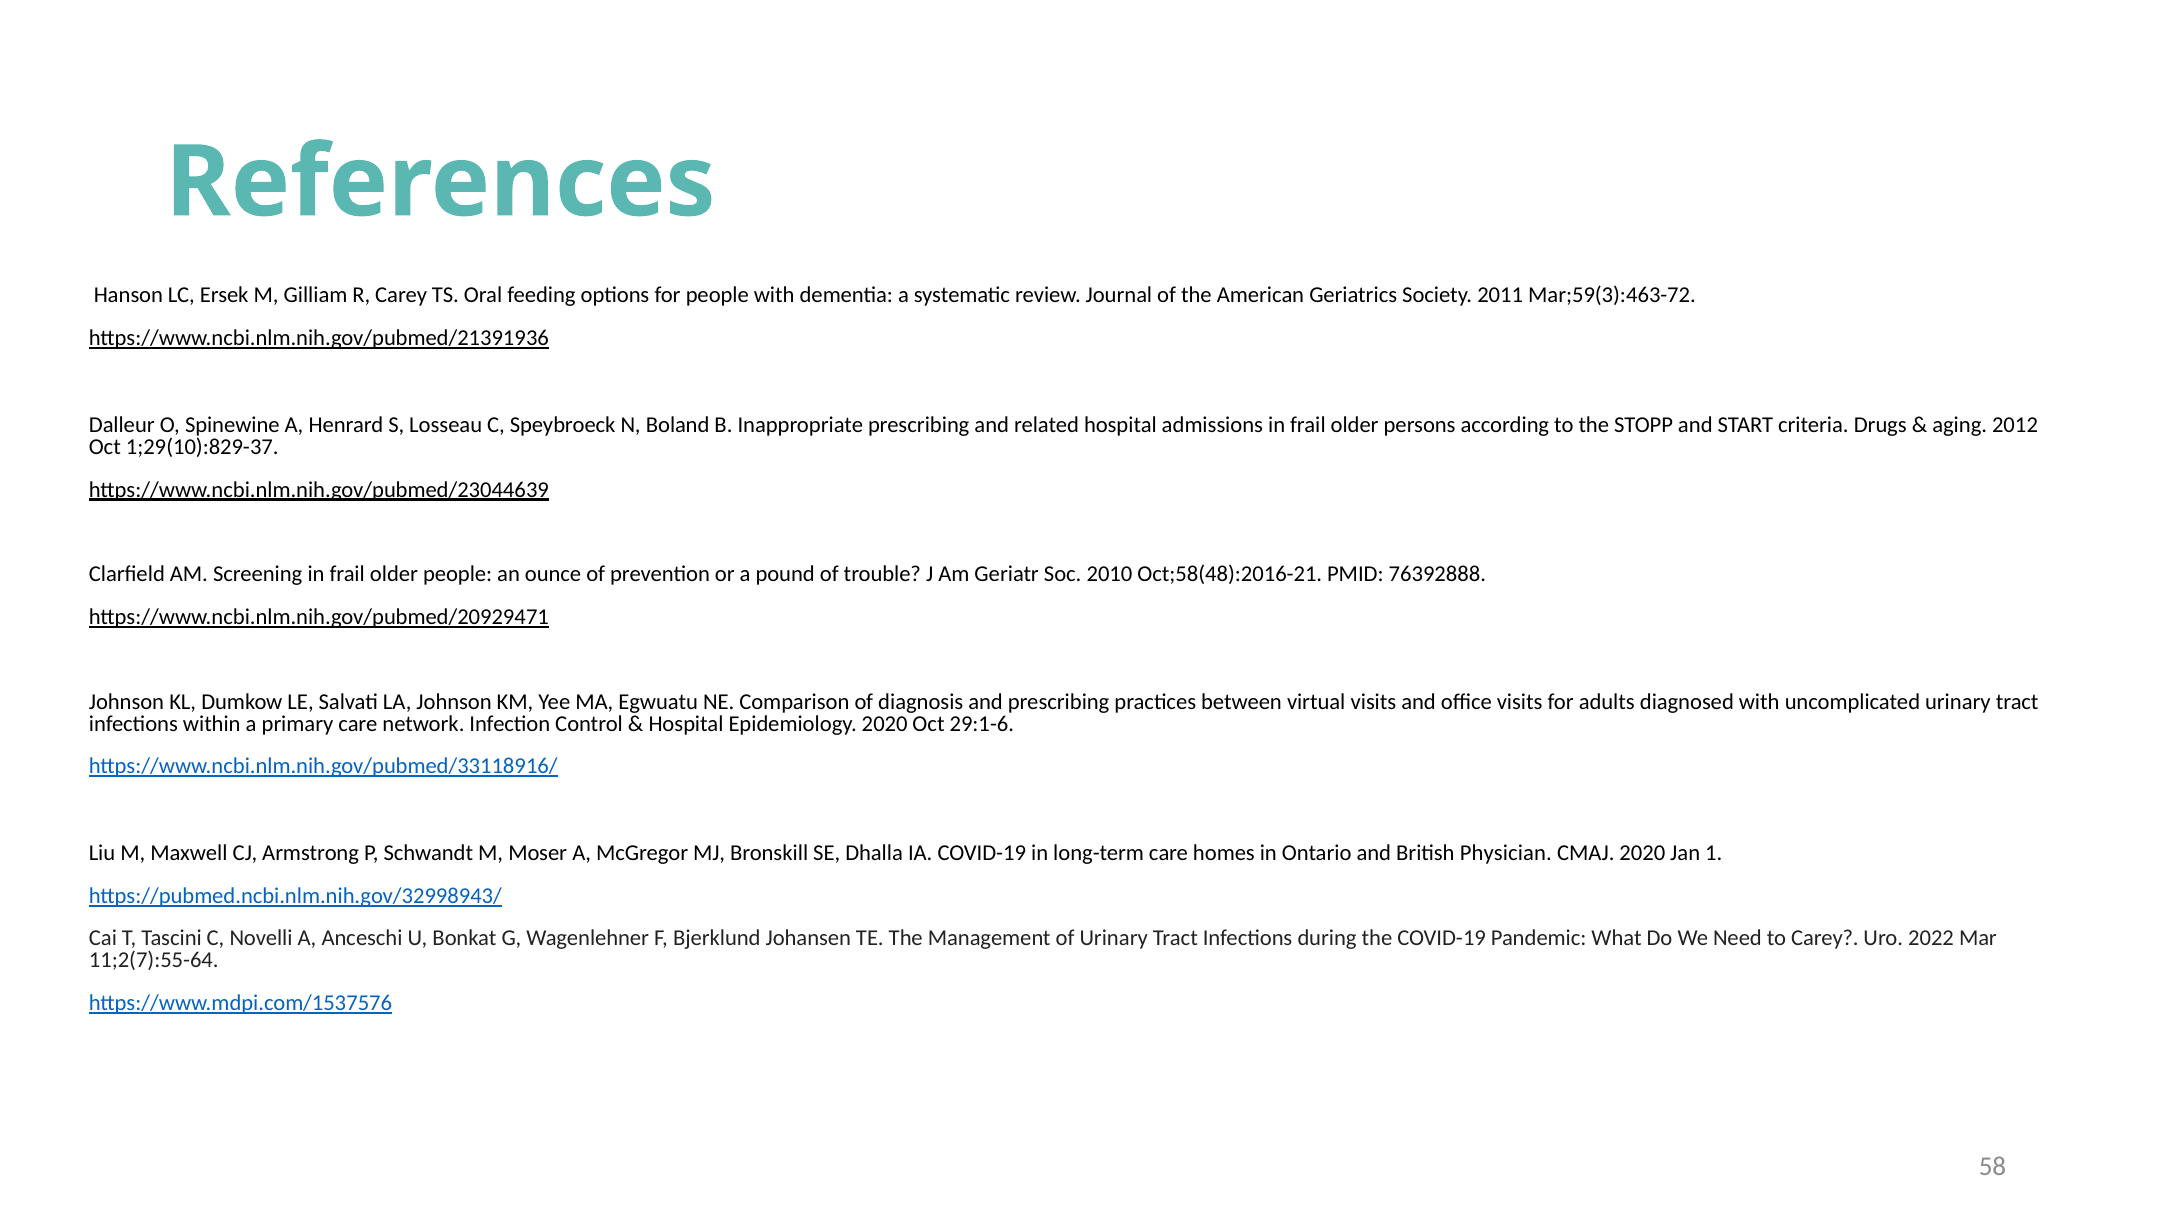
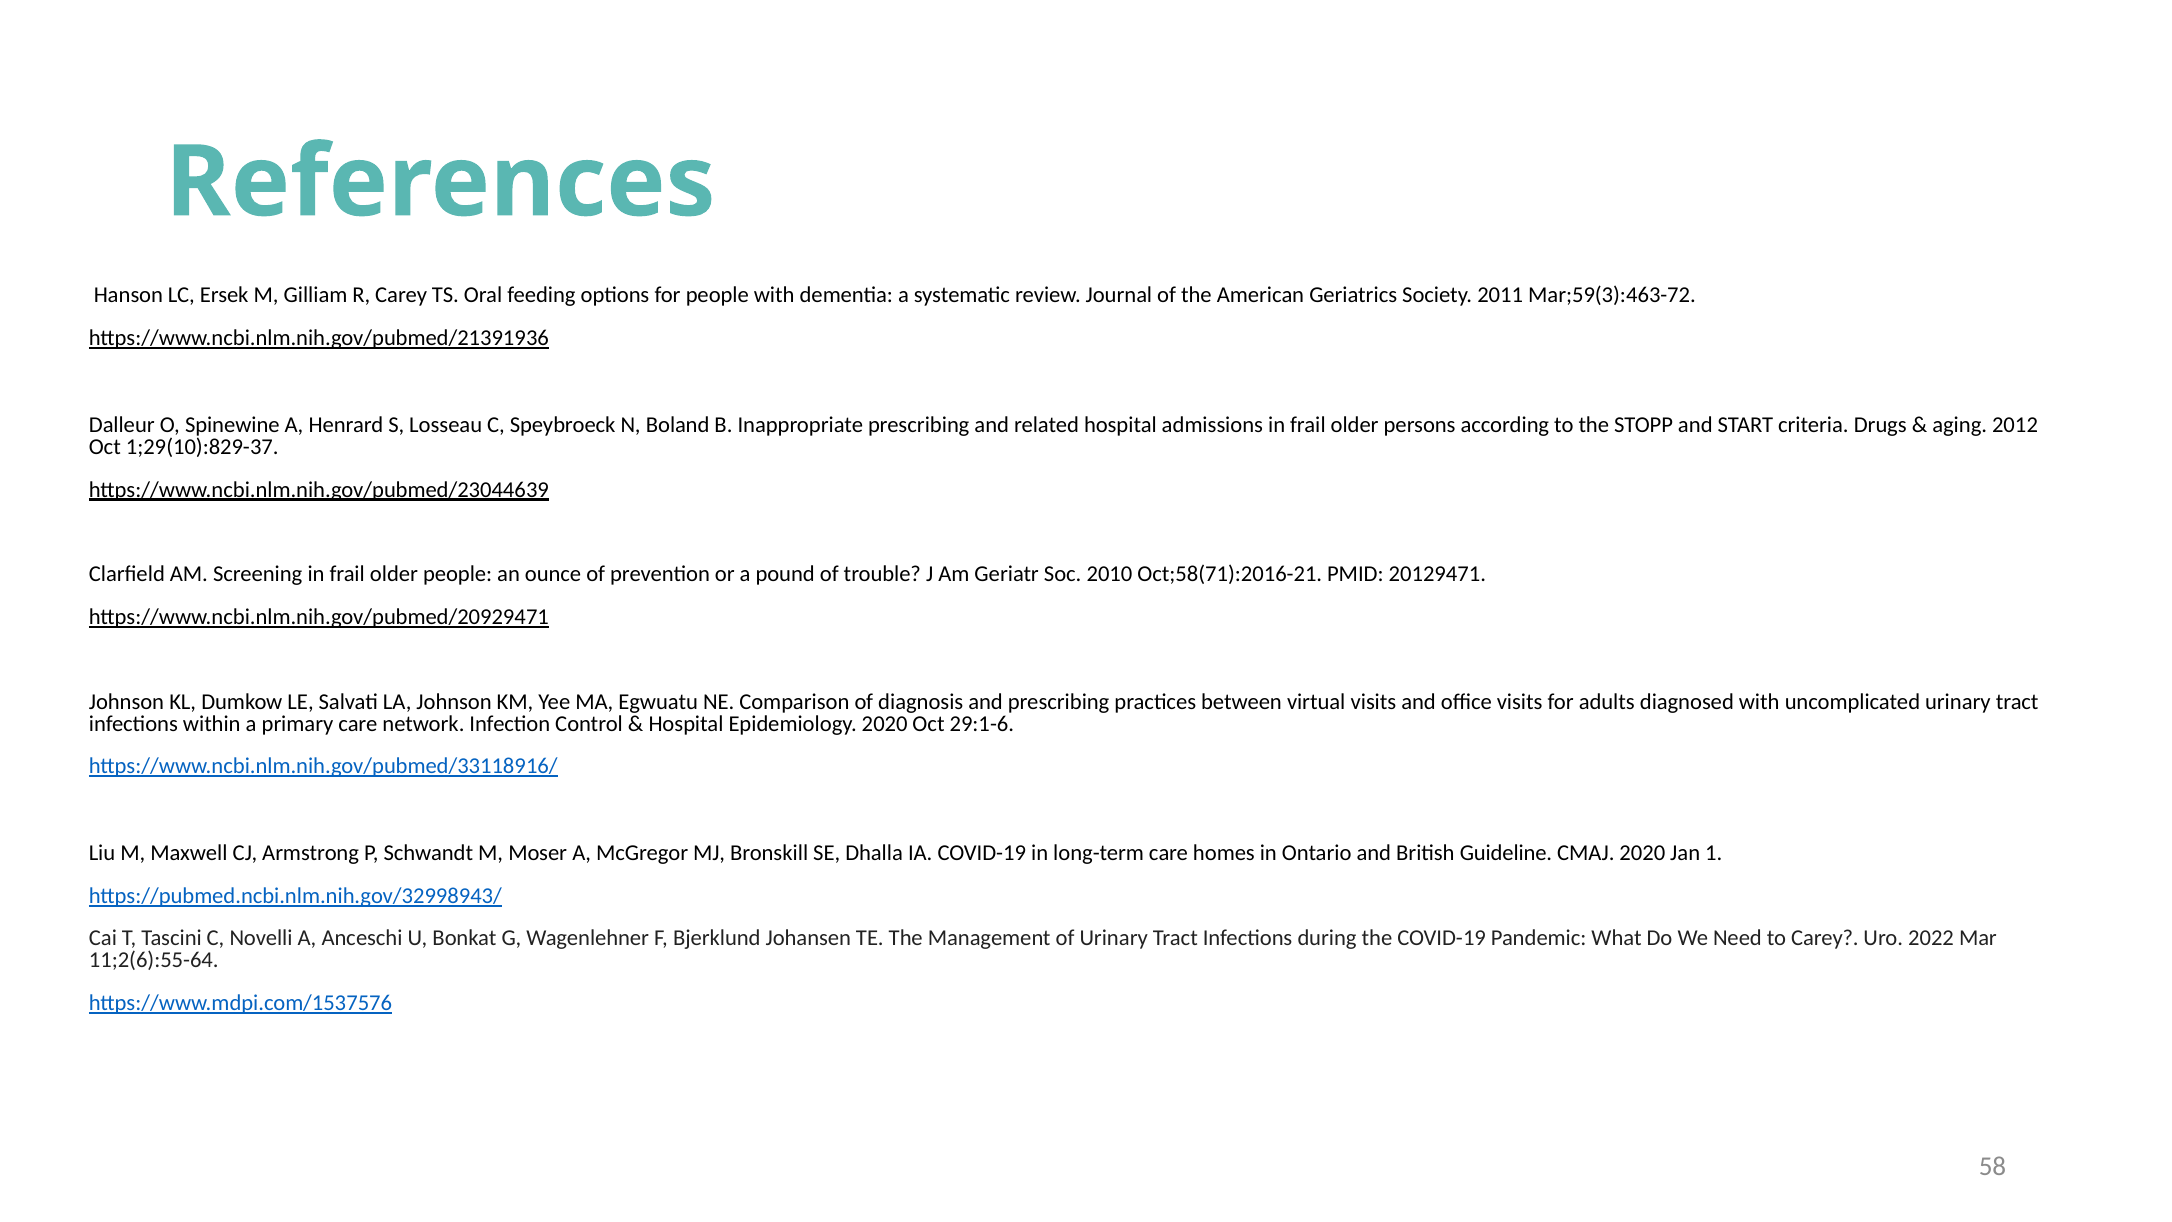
Oct;58(48):2016-21: Oct;58(48):2016-21 -> Oct;58(71):2016-21 (1230, 574)
76392888: 76392888 -> 20129471 (1437, 574)
Physician: Physician -> Guideline (1506, 853)
11;2(7):55-64: 11;2(7):55-64 -> 11;2(6):55-64 (154, 960)
